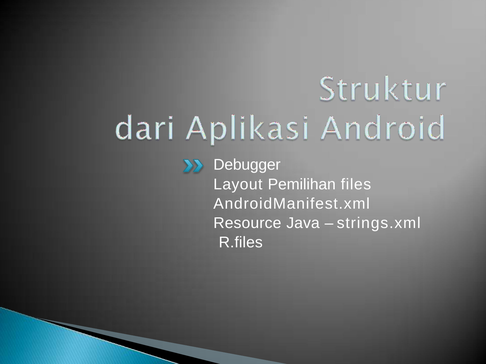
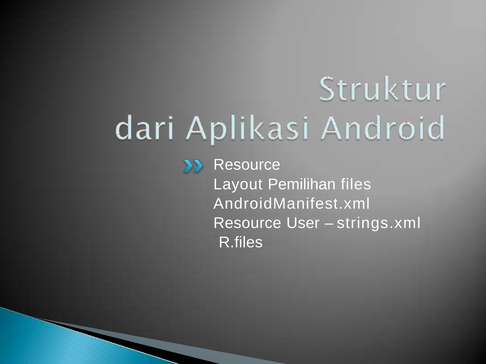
Debugger: Debugger -> Resource (247, 165)
Java: Java -> User (303, 223)
